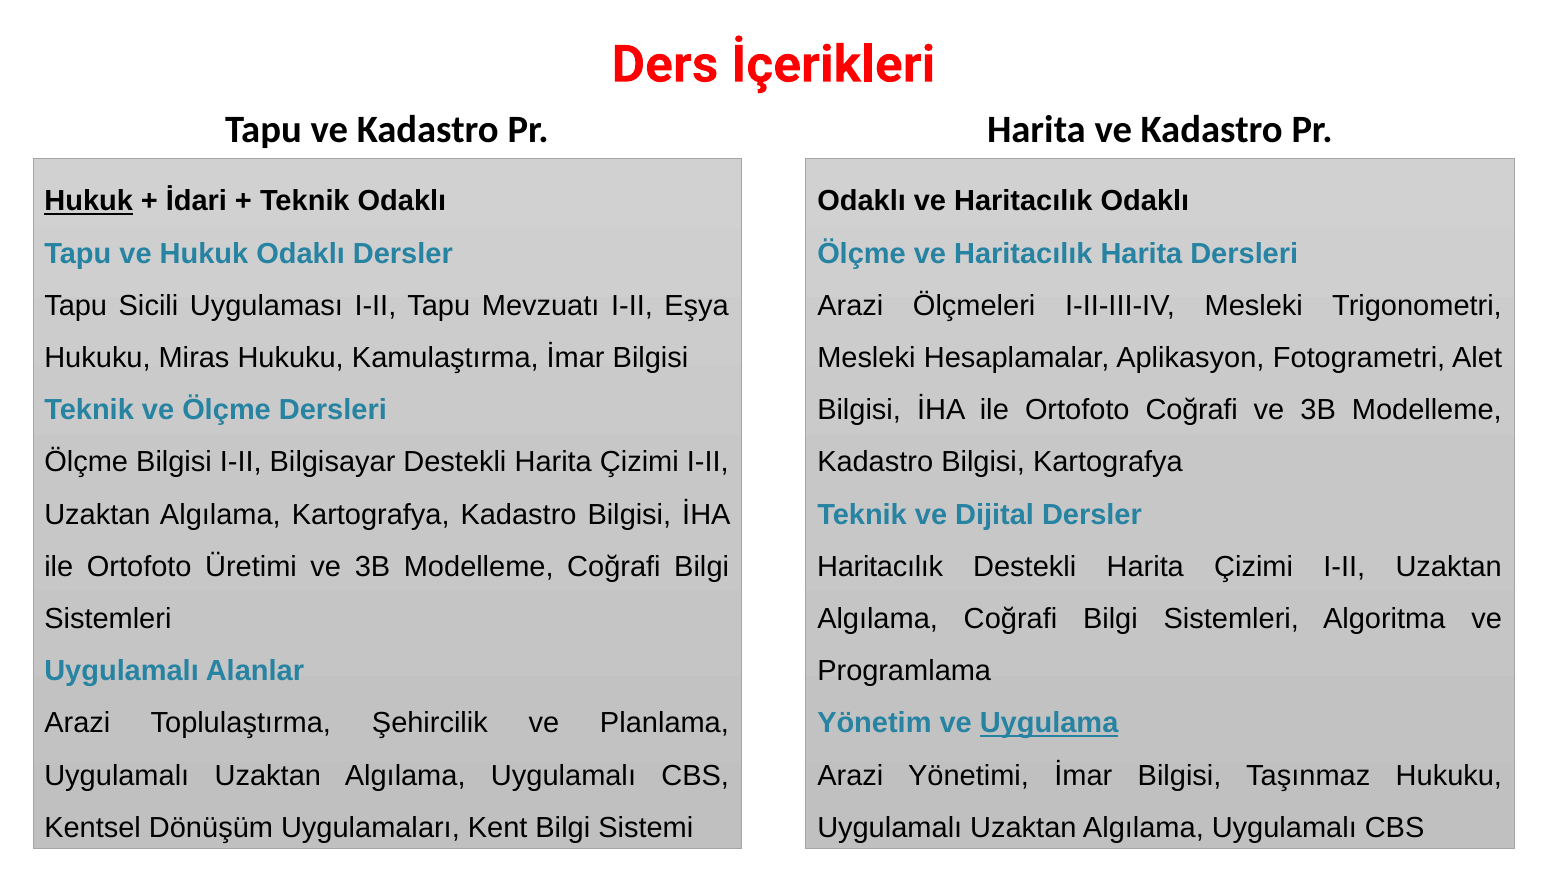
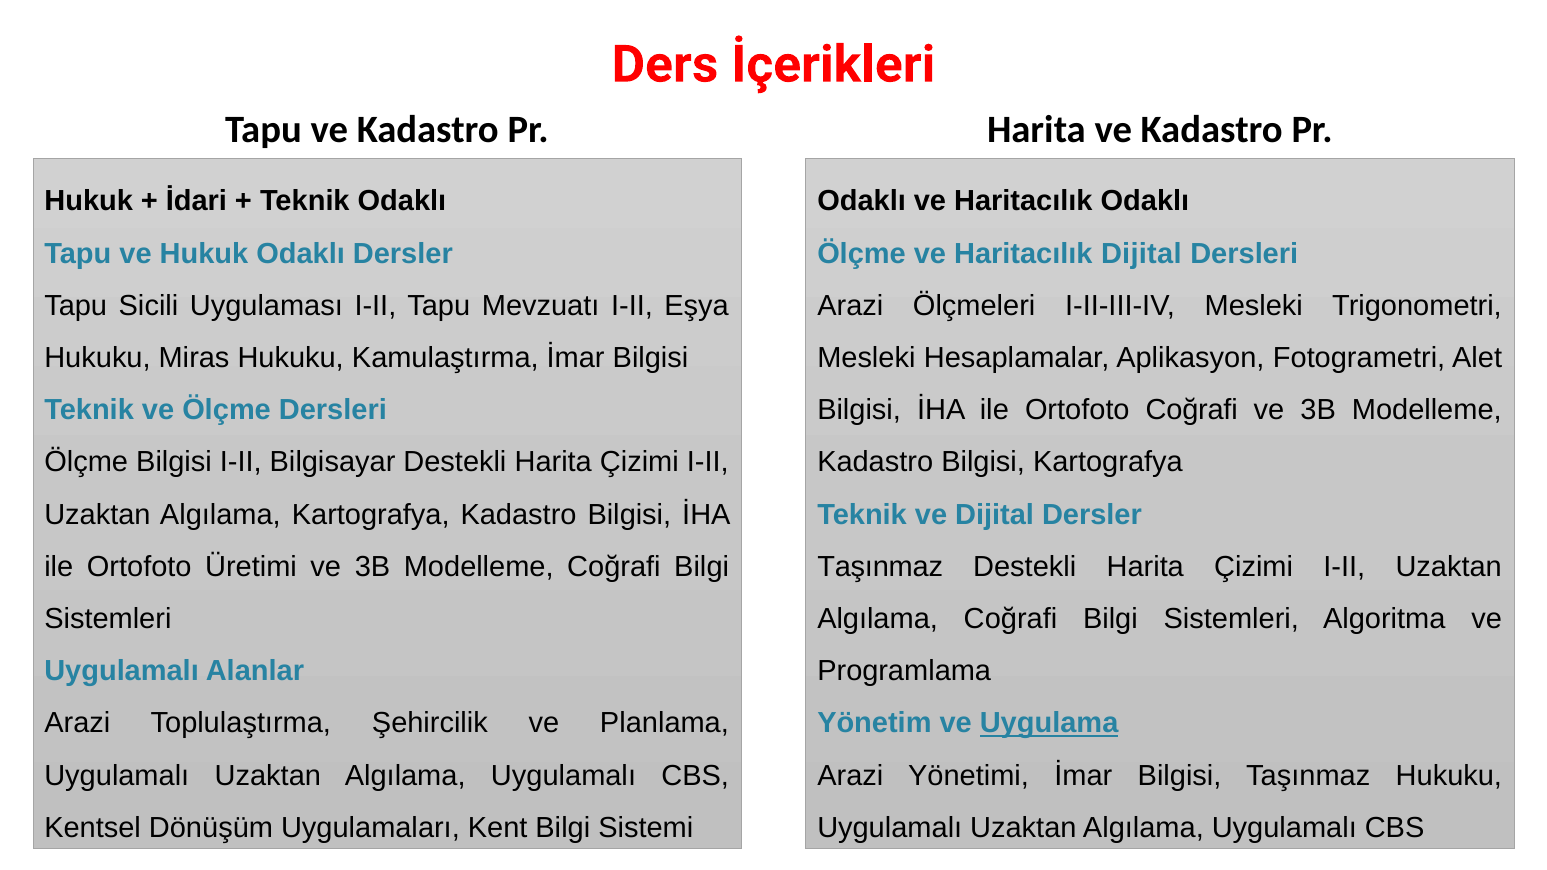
Hukuk underline: present -> none (89, 201)
Haritacılık Harita: Harita -> Dijital (1141, 253)
Haritacılık: Haritacılık -> Taşınmaz (880, 567)
